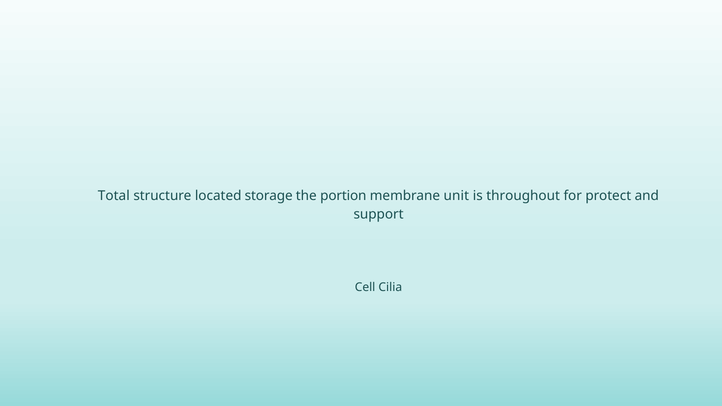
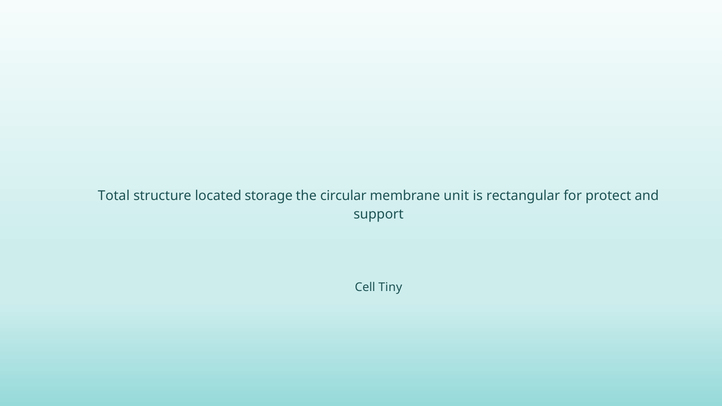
portion: portion -> circular (343, 196)
throughout: throughout -> rectangular (523, 196)
Cilia: Cilia -> Tiny (390, 287)
